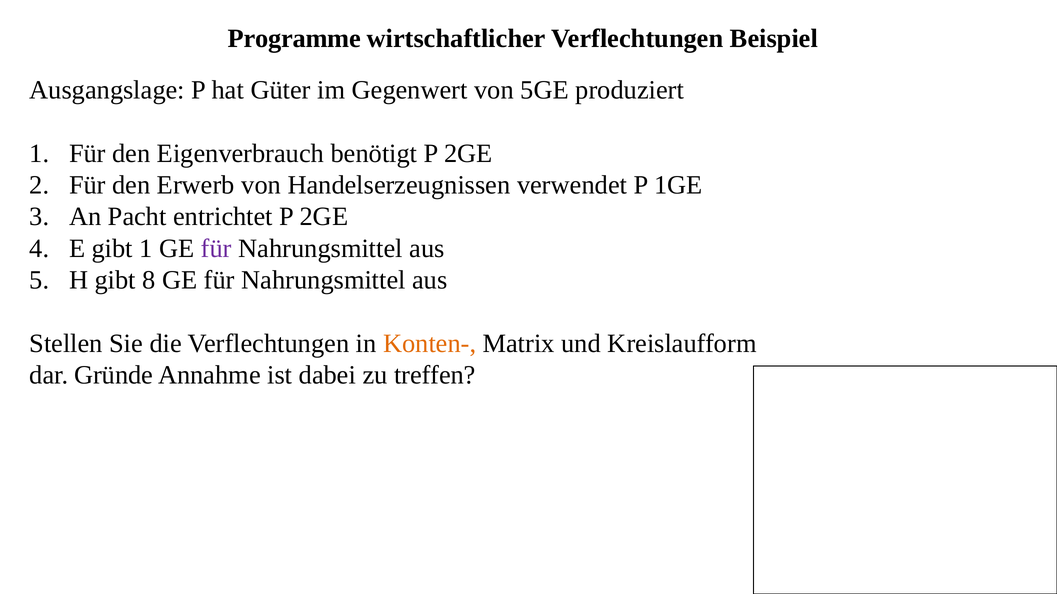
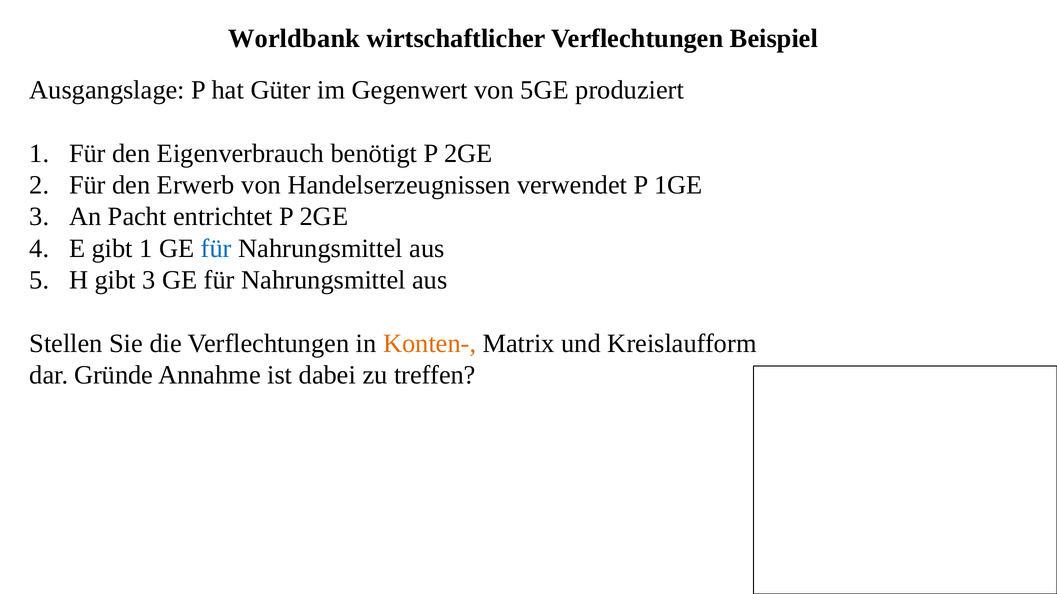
Programme: Programme -> Worldbank (294, 38)
für colour: purple -> blue (216, 249)
gibt 8: 8 -> 3 (149, 280)
